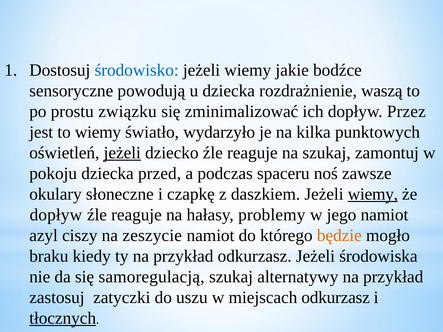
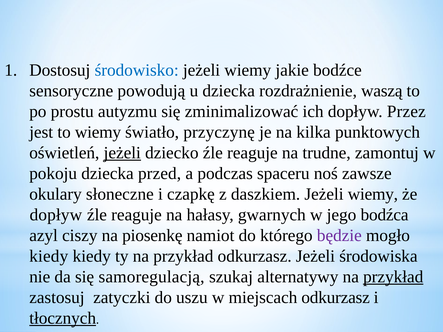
związku: związku -> autyzmu (128, 112)
wydarzyło: wydarzyło -> przyczynę (219, 132)
na szukaj: szukaj -> trudne (327, 153)
wiemy underline: present -> none (373, 194)
problemy: problemy -> gwarnych (272, 215)
jego namiot: namiot -> bodźca (385, 215)
zeszycie: zeszycie -> piosenkę (152, 236)
będzie colour: orange -> purple (339, 236)
braku: braku -> kiedy (49, 256)
przykład underline: none -> present (393, 277)
